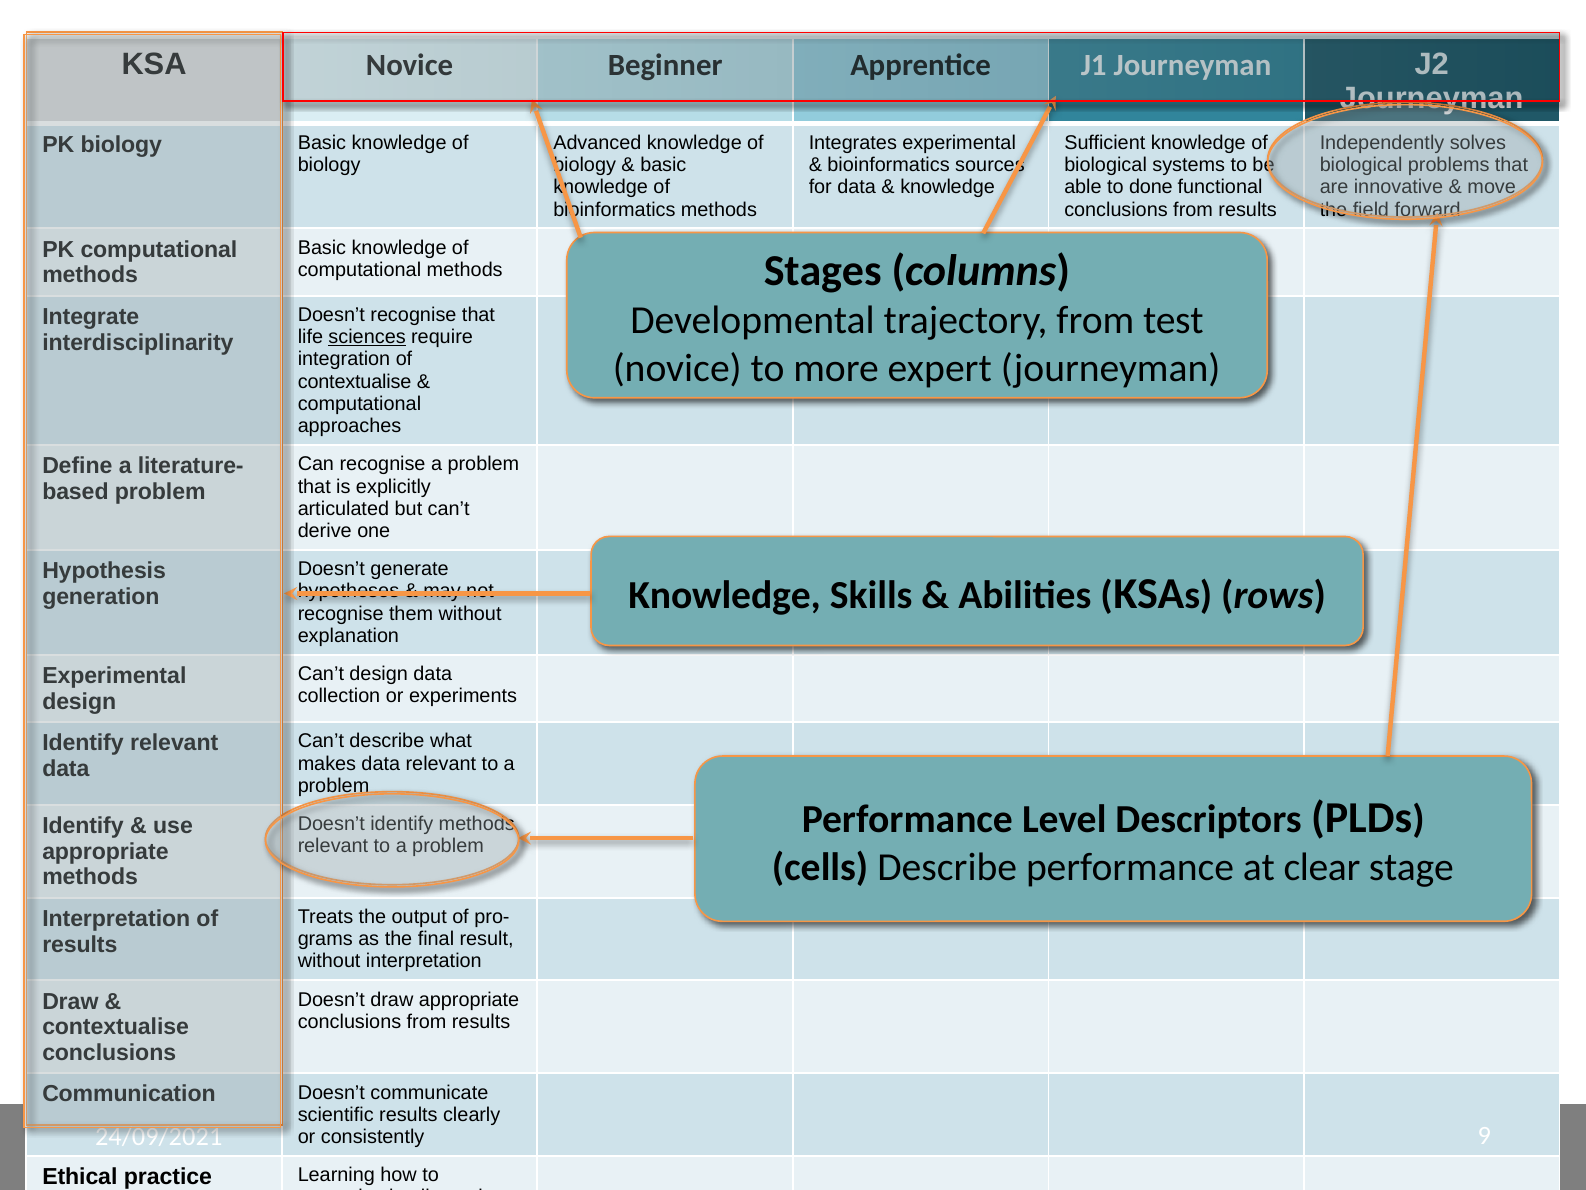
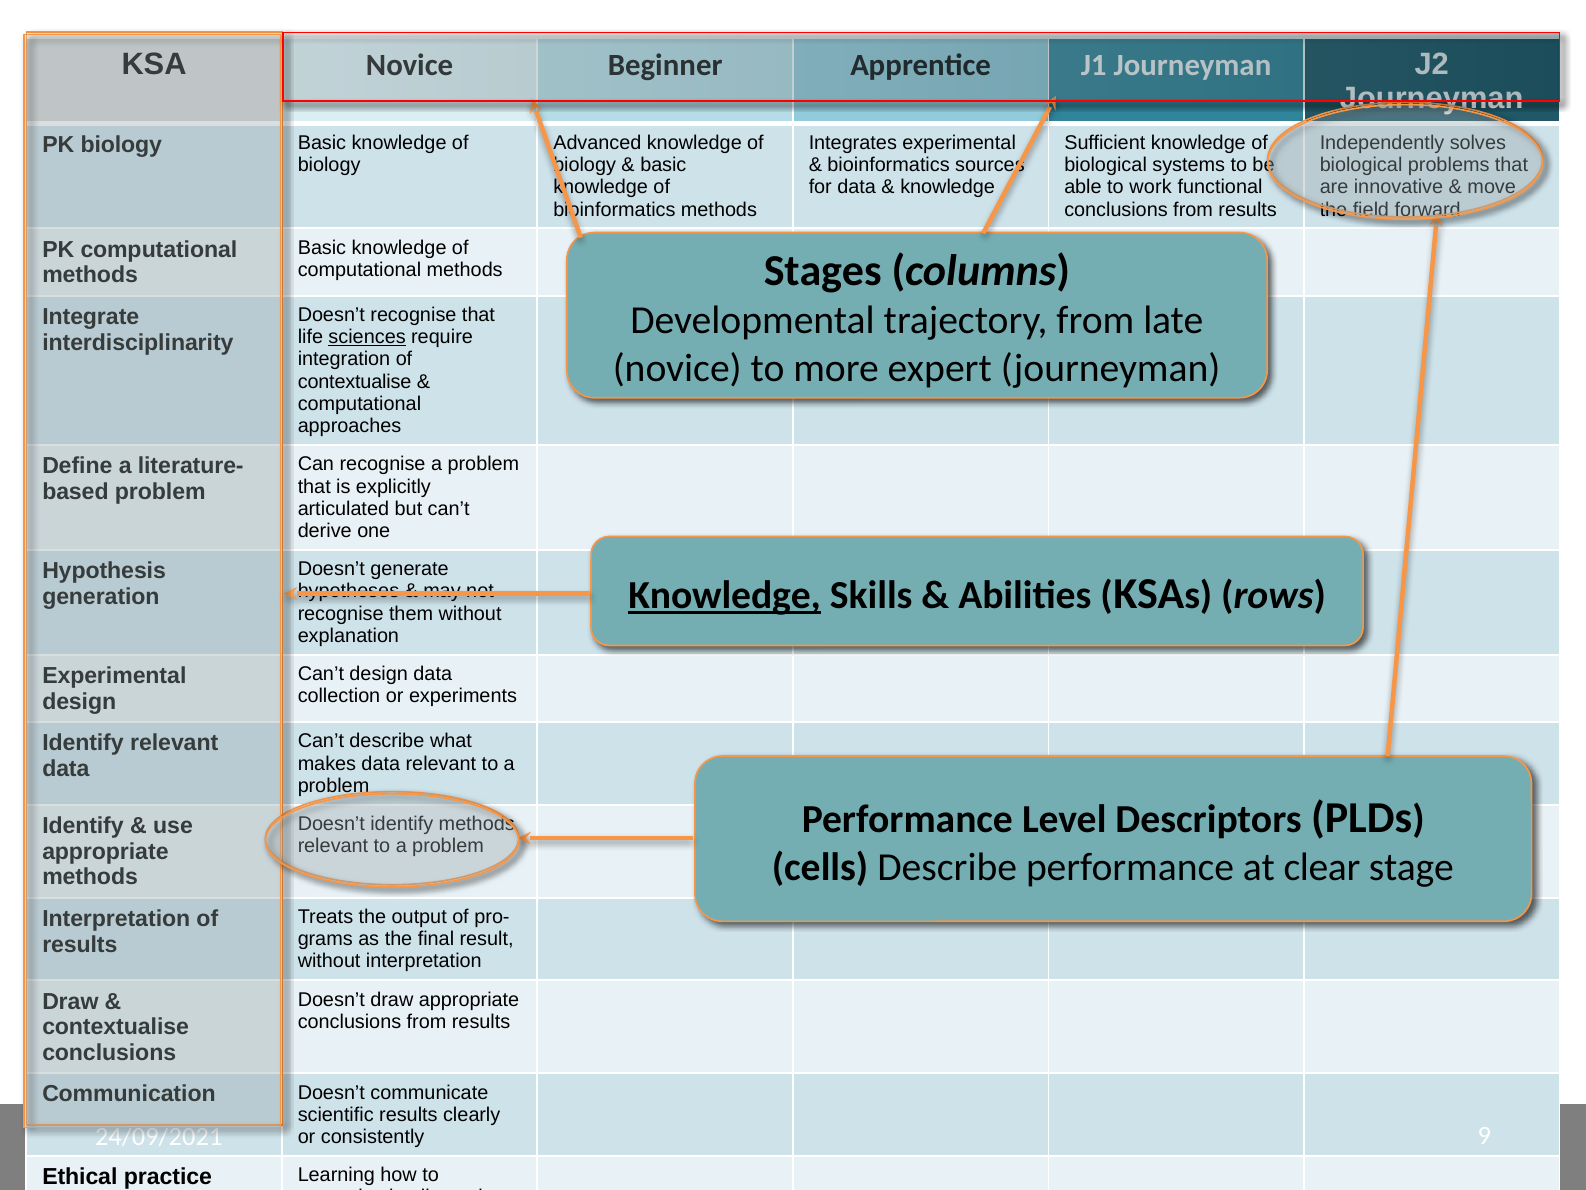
done: done -> work (1151, 187)
test: test -> late (1173, 320)
Knowledge underline: none -> present (725, 595)
